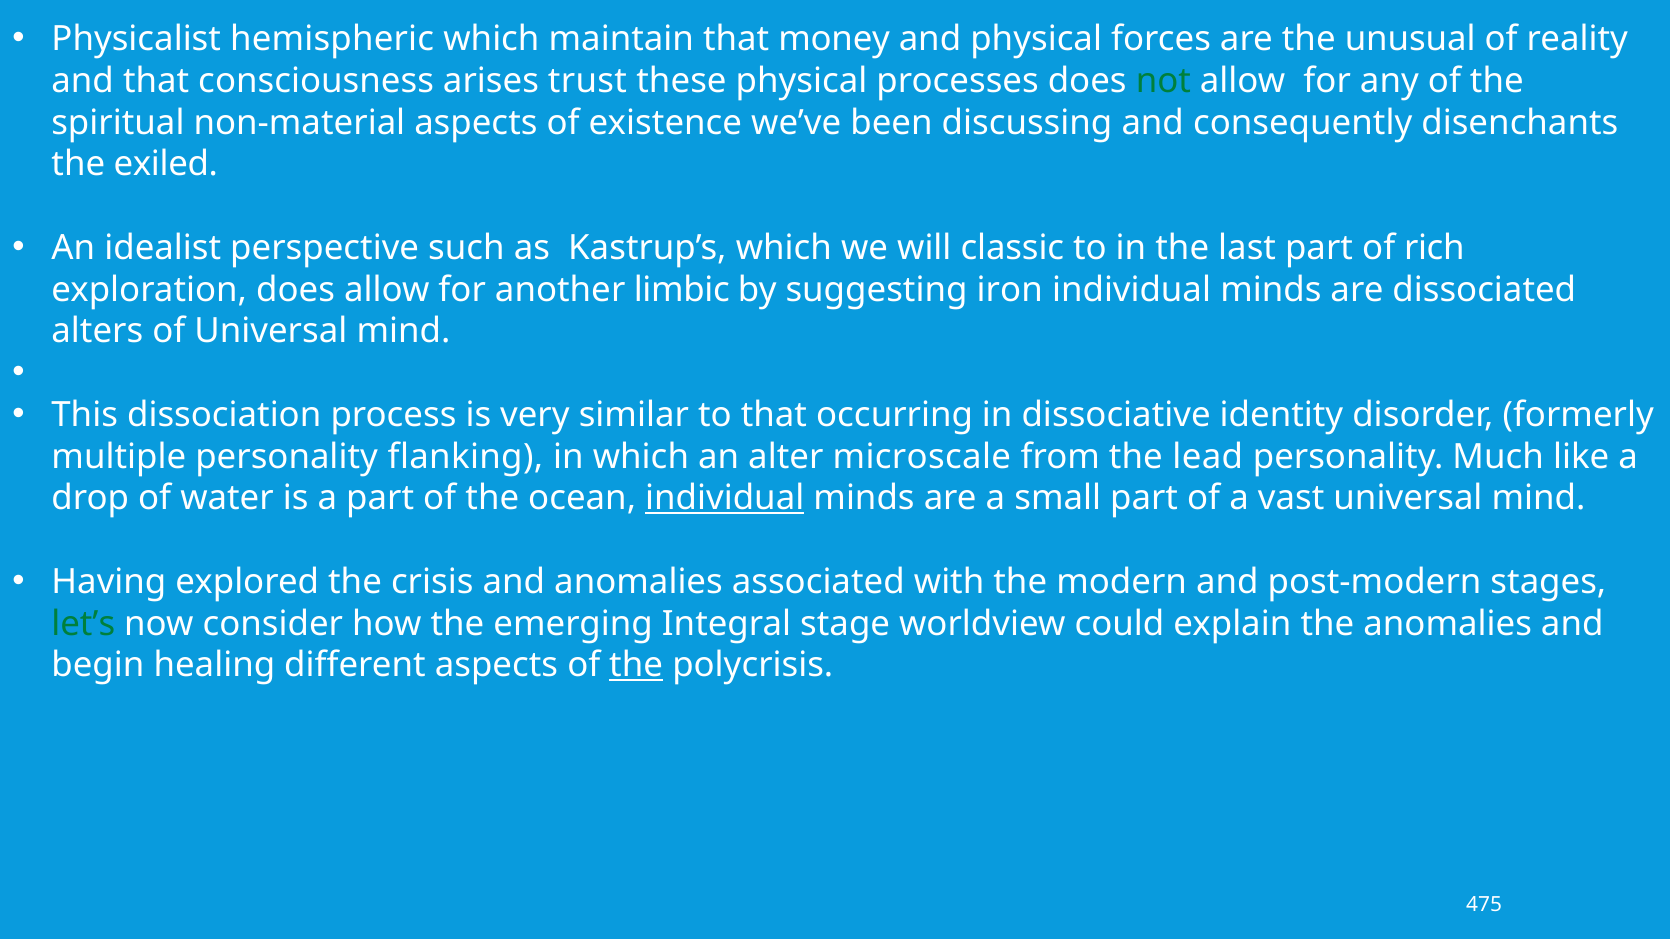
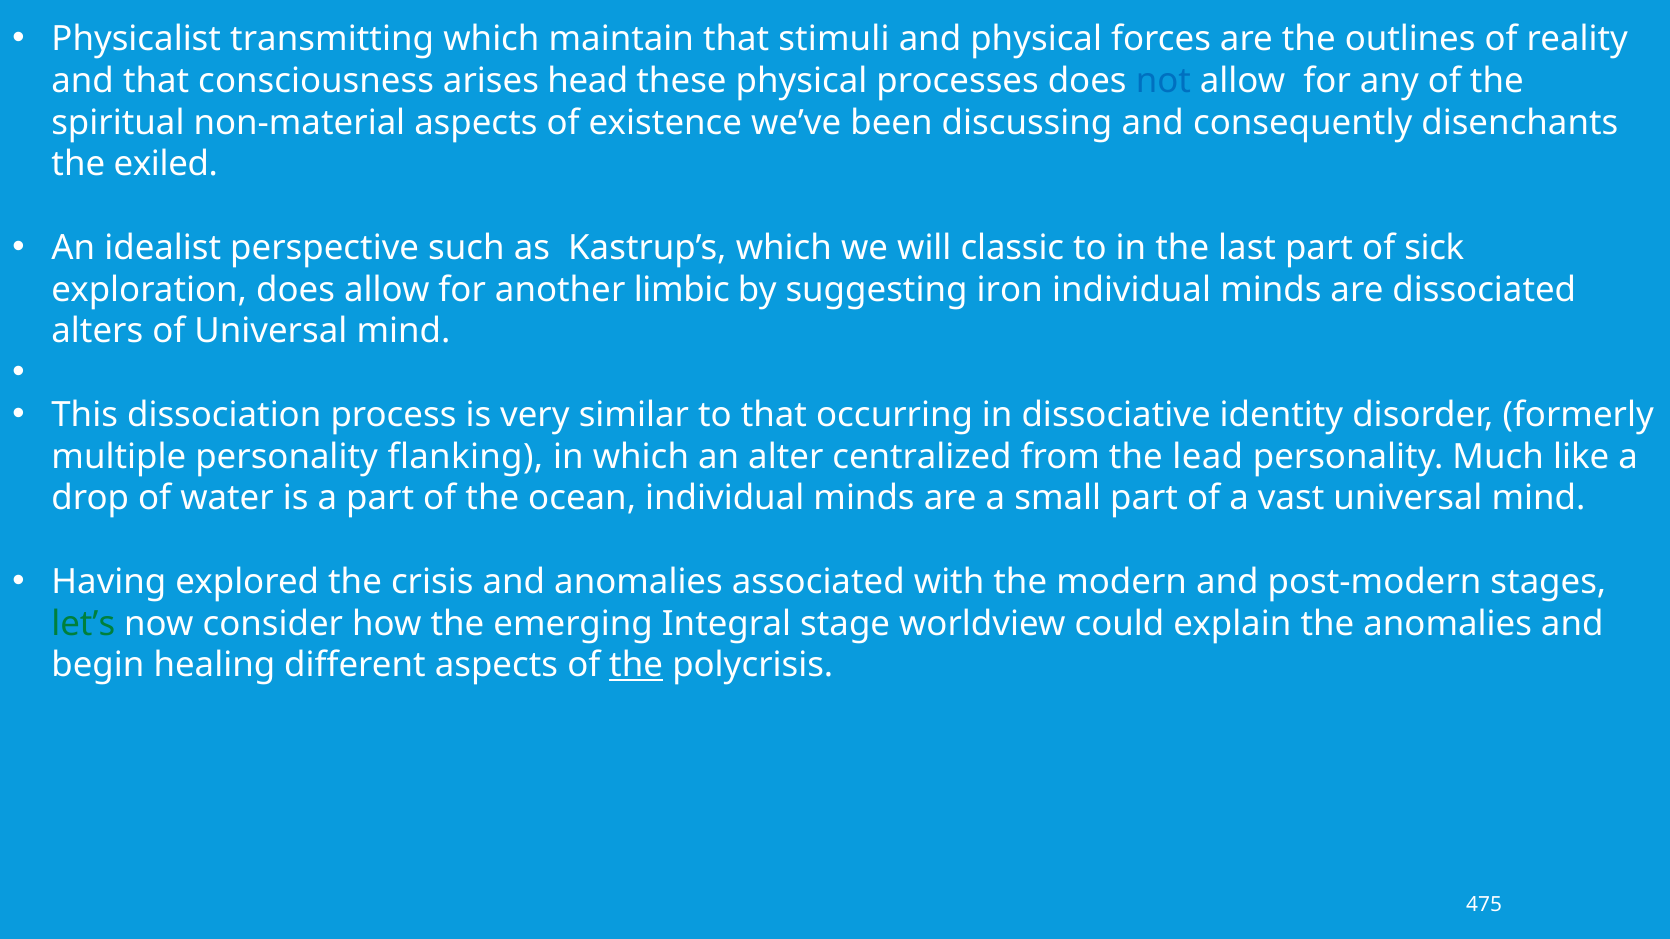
hemispheric: hemispheric -> transmitting (332, 39)
money: money -> stimuli (834, 39)
unusual: unusual -> outlines (1410, 39)
trust: trust -> head (588, 81)
not colour: green -> blue (1163, 81)
rich: rich -> sick (1434, 248)
microscale: microscale -> centralized (922, 457)
individual underline: present -> none (725, 498)
